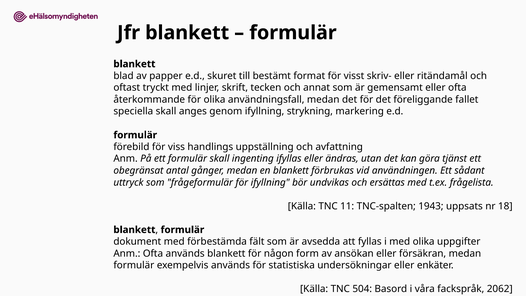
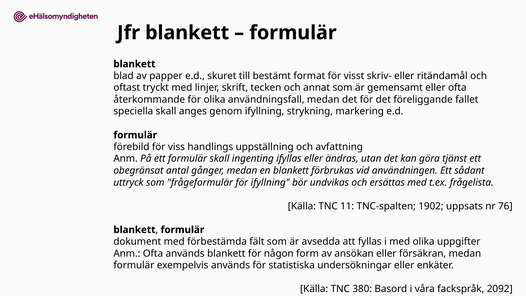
1943: 1943 -> 1902 (431, 206)
18: 18 -> 76 (505, 206)
504: 504 -> 380 (362, 289)
2062: 2062 -> 2092 (500, 289)
